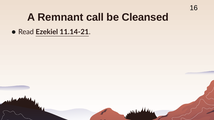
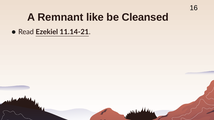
call: call -> like (95, 17)
